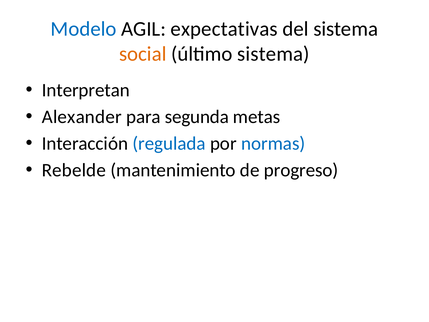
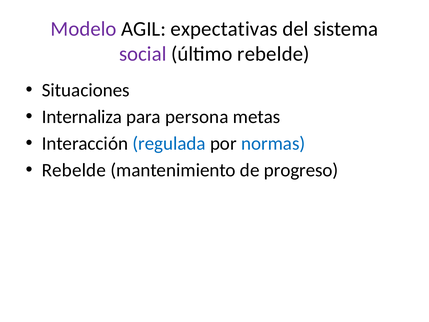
Modelo colour: blue -> purple (84, 29)
social colour: orange -> purple (143, 54)
último sistema: sistema -> rebelde (273, 54)
Interpretan: Interpretan -> Situaciones (86, 90)
Alexander: Alexander -> Internaliza (82, 117)
segunda: segunda -> persona (197, 117)
